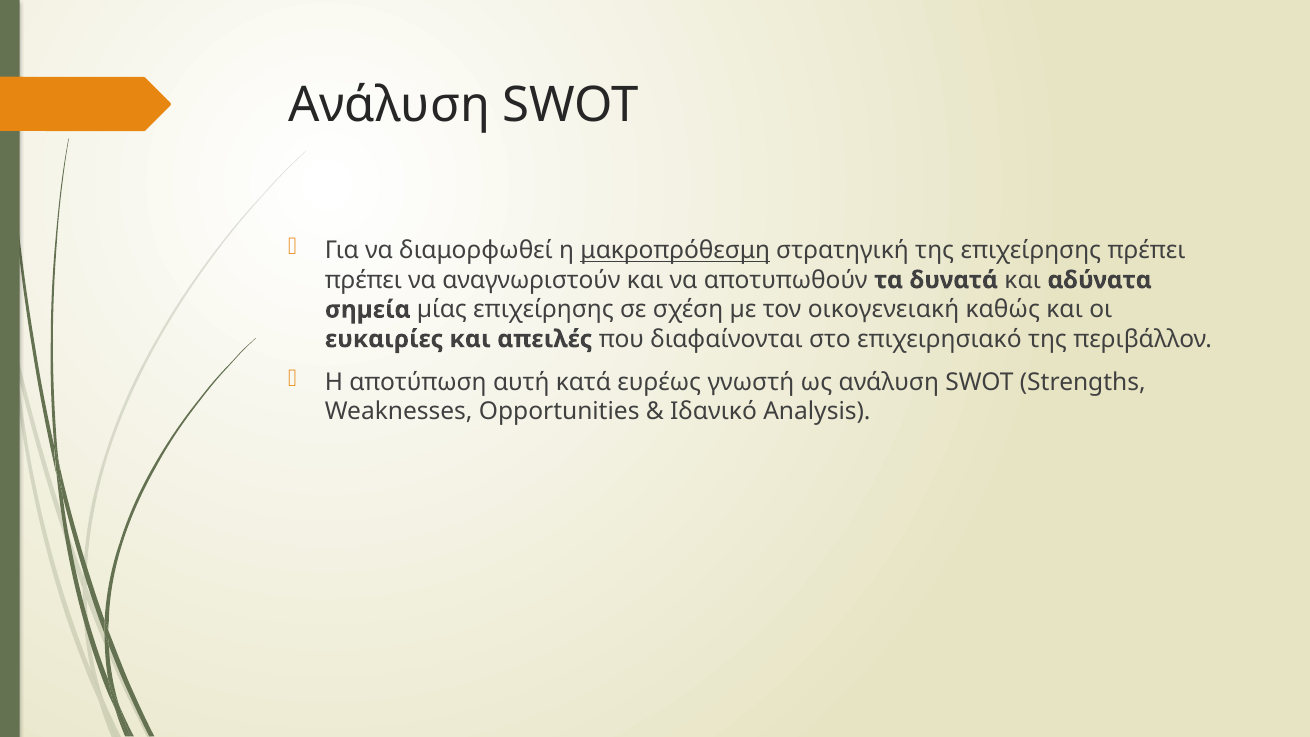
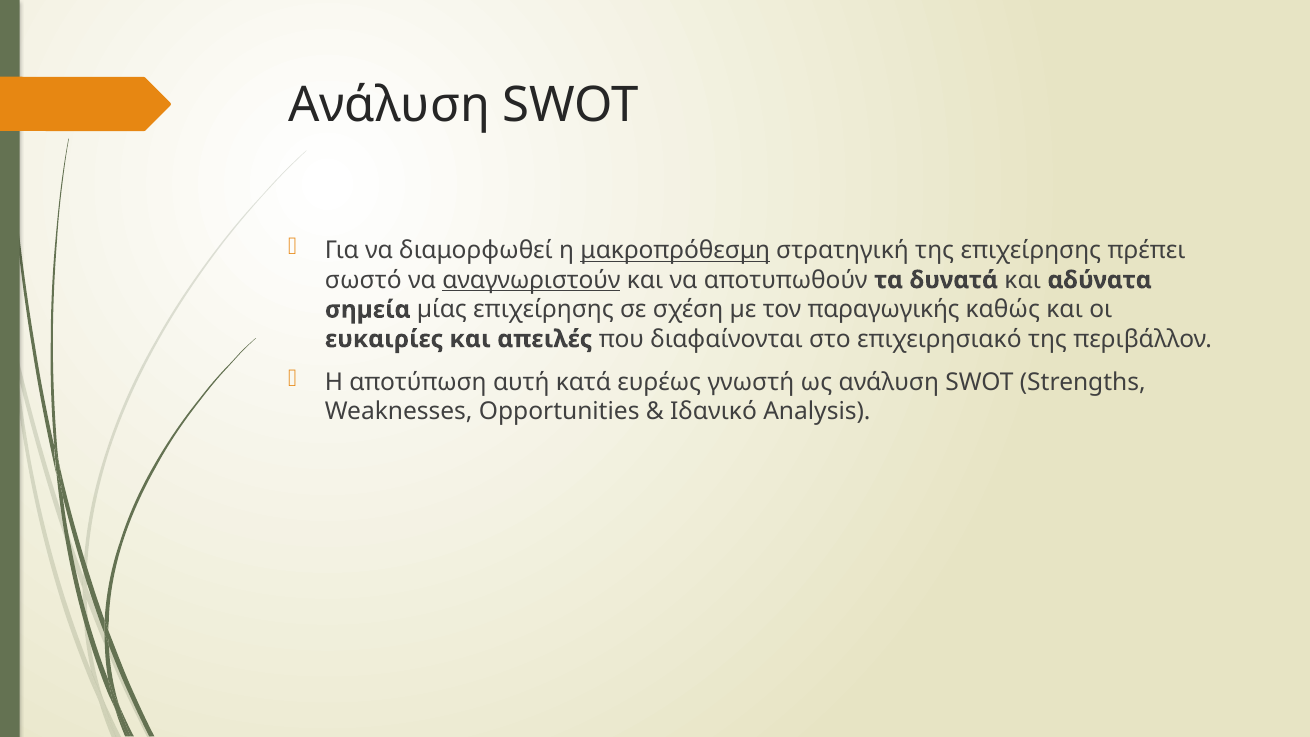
πρέπει: πρέπει -> σωστό (363, 280)
αναγνωριστούν underline: none -> present (531, 280)
οικογενειακή: οικογενειακή -> παραγωγικής (884, 310)
